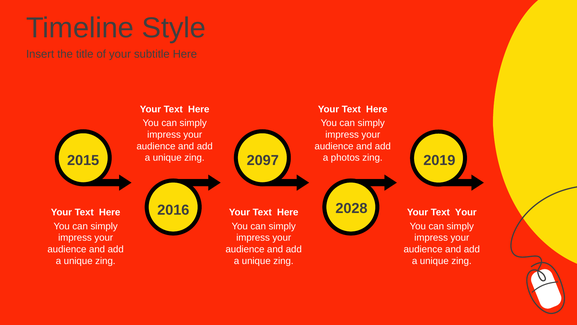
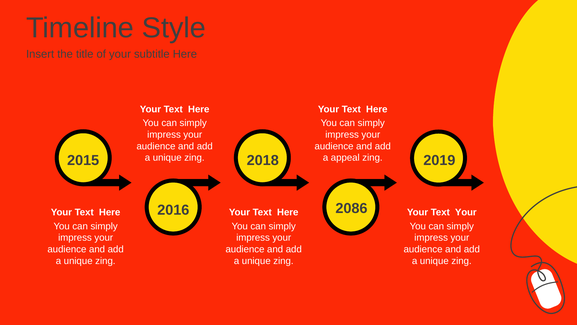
photos: photos -> appeal (345, 158)
2097: 2097 -> 2018 (263, 160)
2028: 2028 -> 2086 (351, 208)
